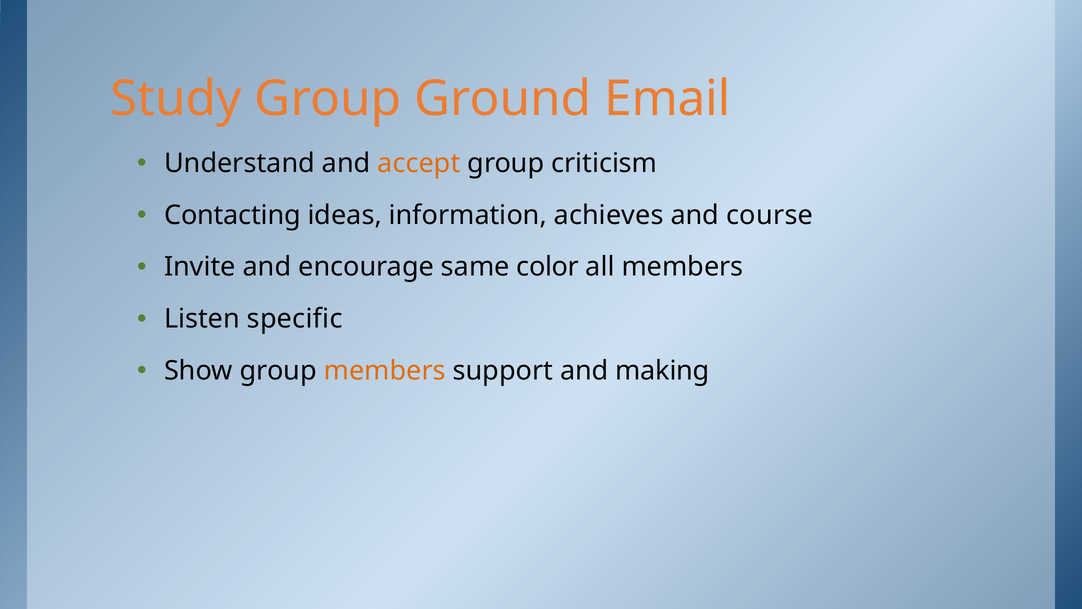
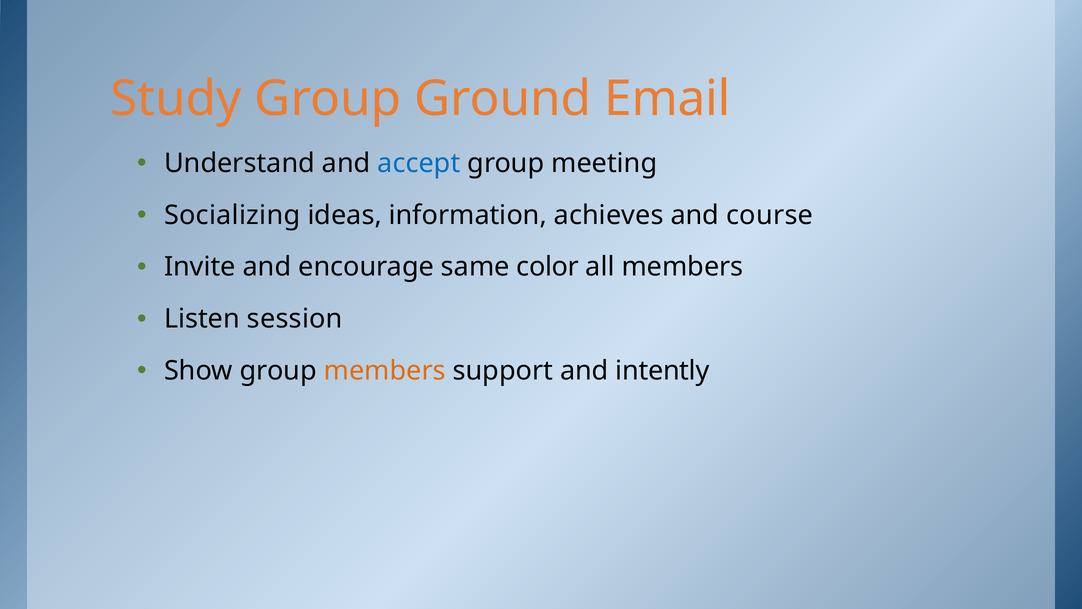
accept colour: orange -> blue (419, 163)
criticism: criticism -> meeting (604, 163)
Contacting: Contacting -> Socializing (232, 215)
specific: specific -> session (295, 319)
making: making -> intently (662, 371)
